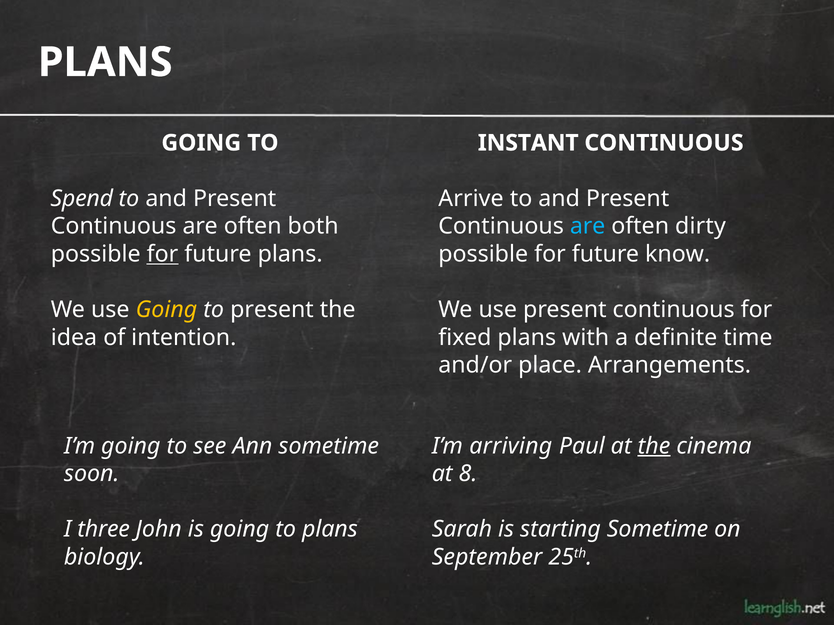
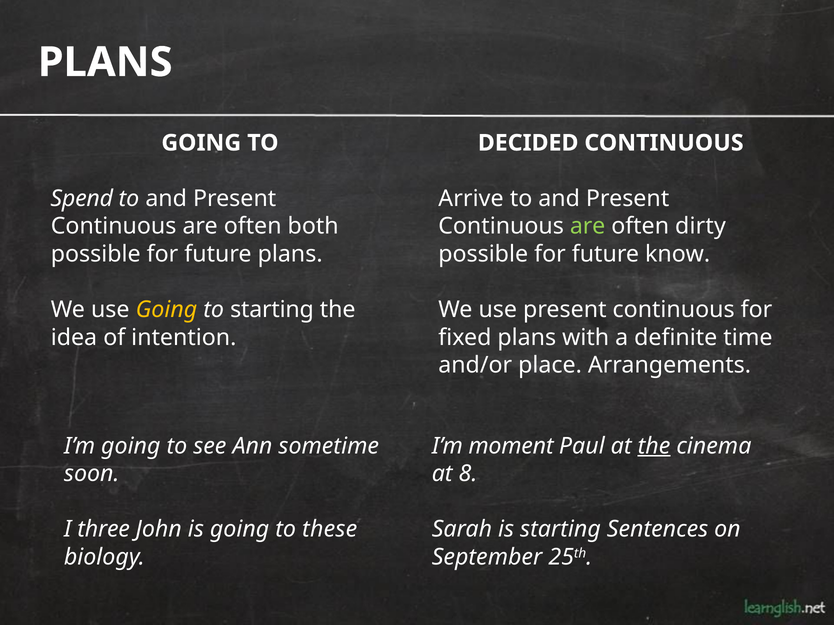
INSTANT: INSTANT -> DECIDED (528, 143)
are colour: light blue -> light green (588, 226)
for underline: present -> none (162, 254)
to present: present -> starting (272, 310)
arriving: arriving -> moment (511, 446)
to plans: plans -> these (330, 530)
starting Sometime: Sometime -> Sentences (658, 530)
